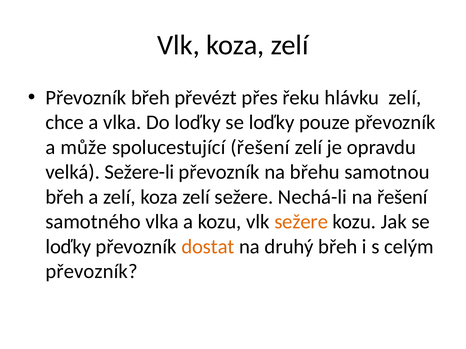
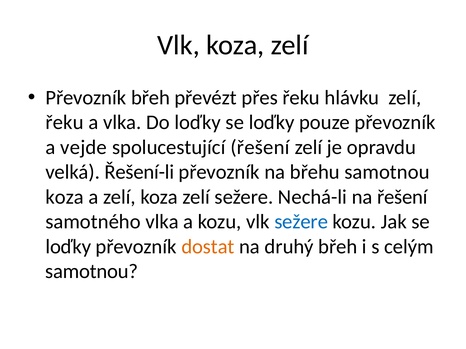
chce: chce -> řeku (65, 123)
může: může -> vejde (84, 147)
Sežere-li: Sežere-li -> Řešení-li (139, 172)
břeh: břeh -> koza (65, 197)
sežere colour: orange -> blue (301, 222)
převozník: převozník -> samotnou (92, 272)
